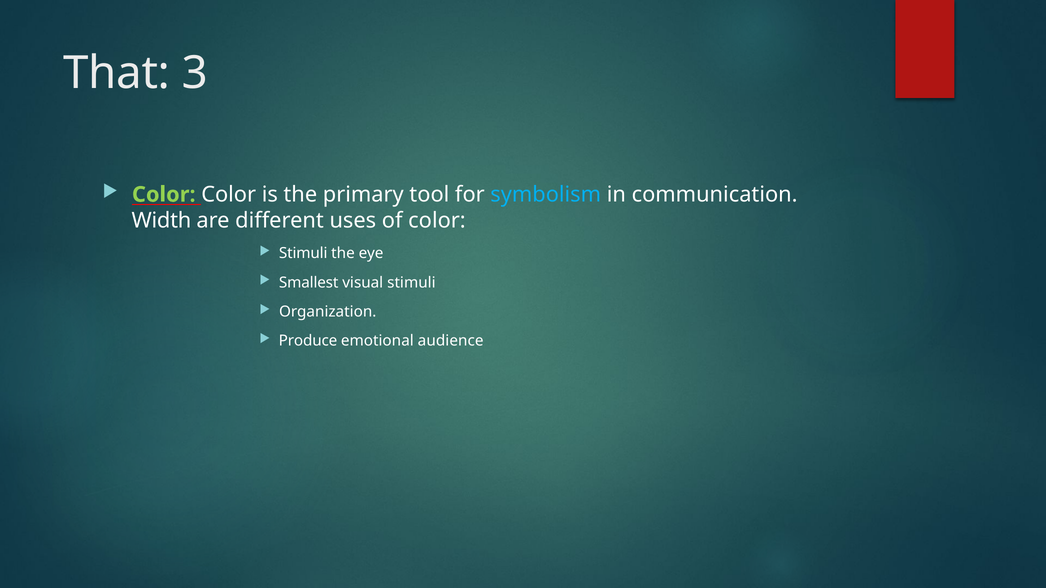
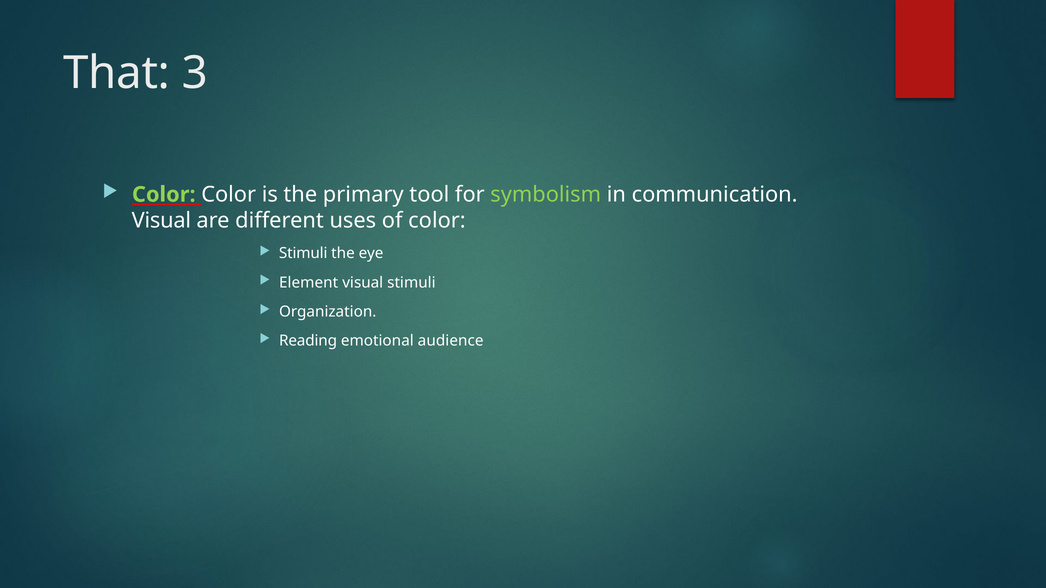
symbolism colour: light blue -> light green (546, 195)
Width: Width -> Visual (161, 221)
Smallest: Smallest -> Element (309, 283)
Produce: Produce -> Reading (308, 341)
